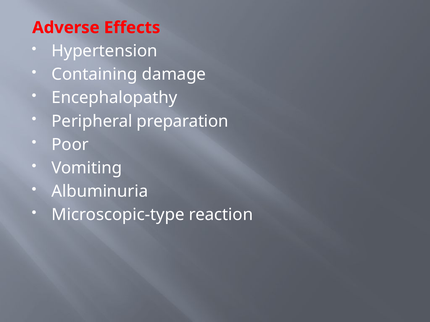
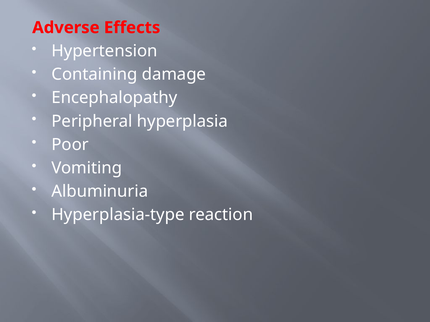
preparation: preparation -> hyperplasia (182, 121)
Microscopic-type: Microscopic-type -> Hyperplasia-type (118, 215)
